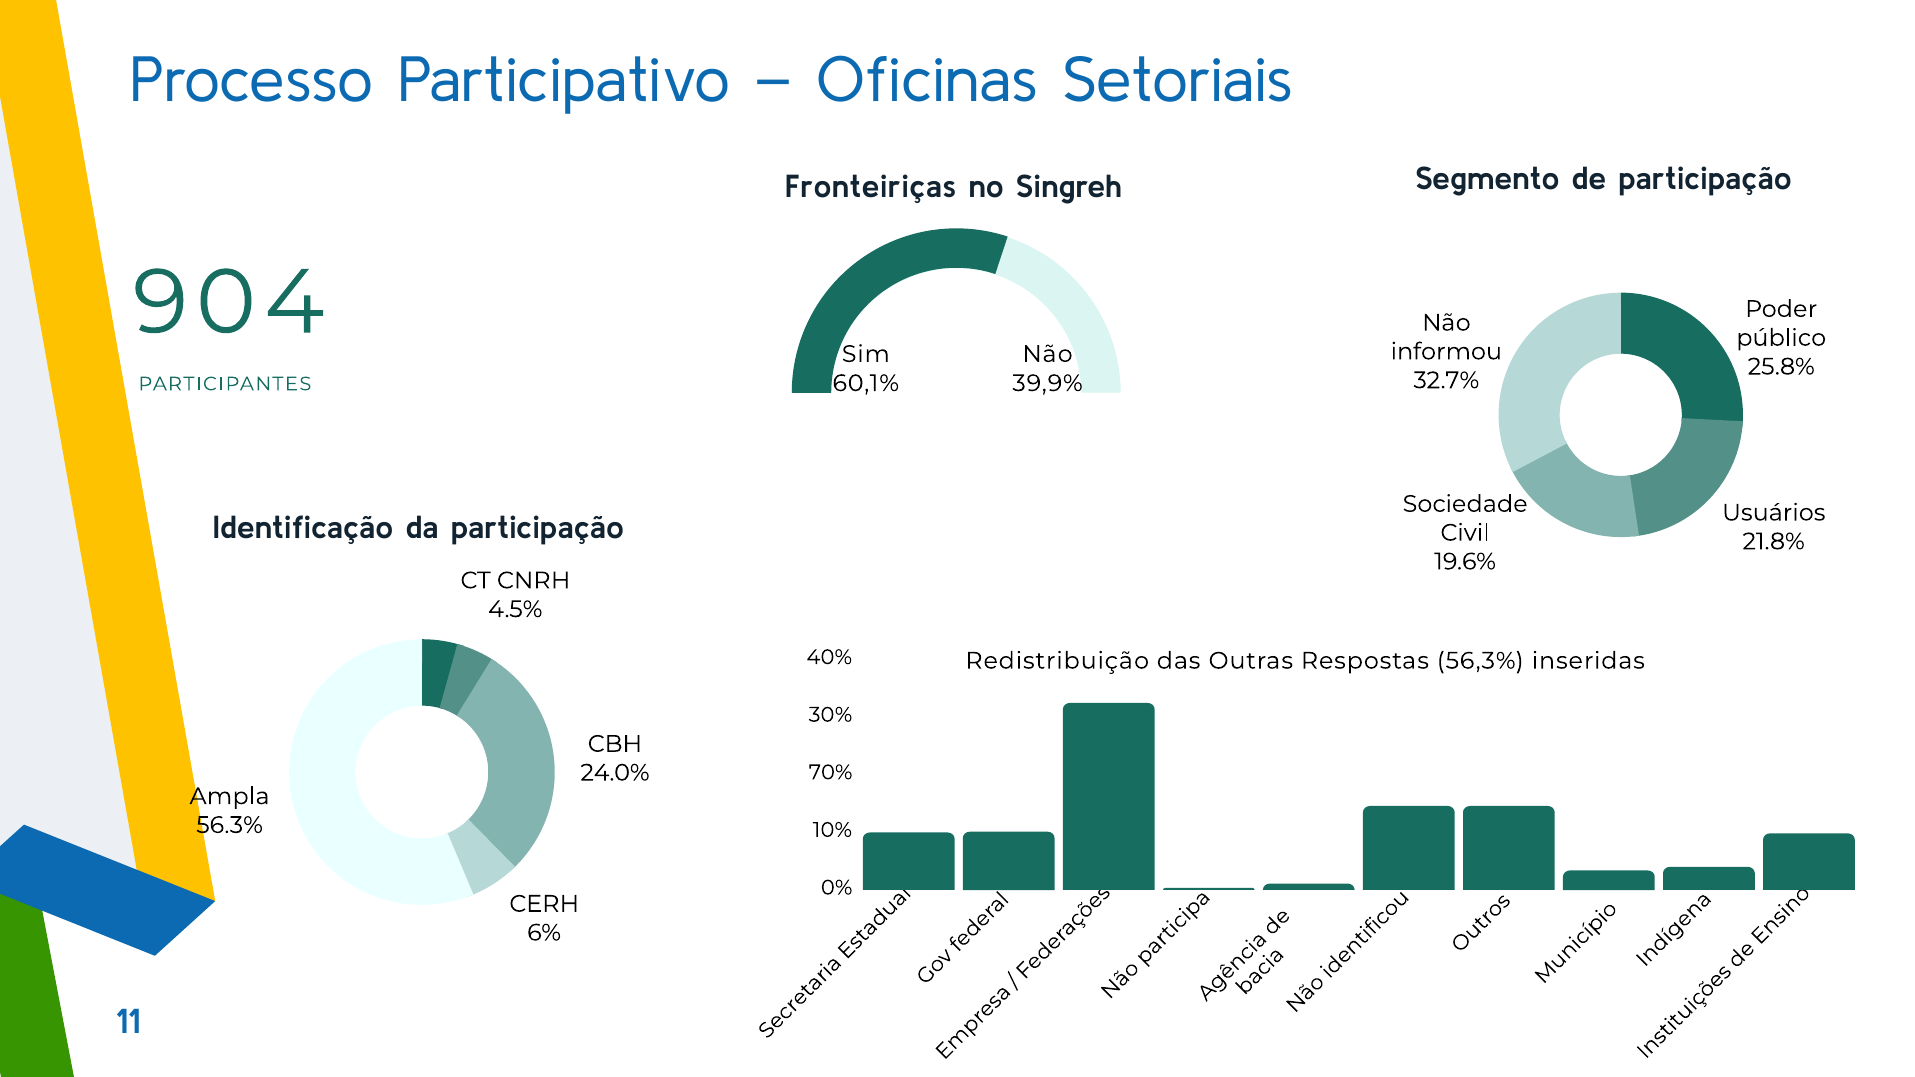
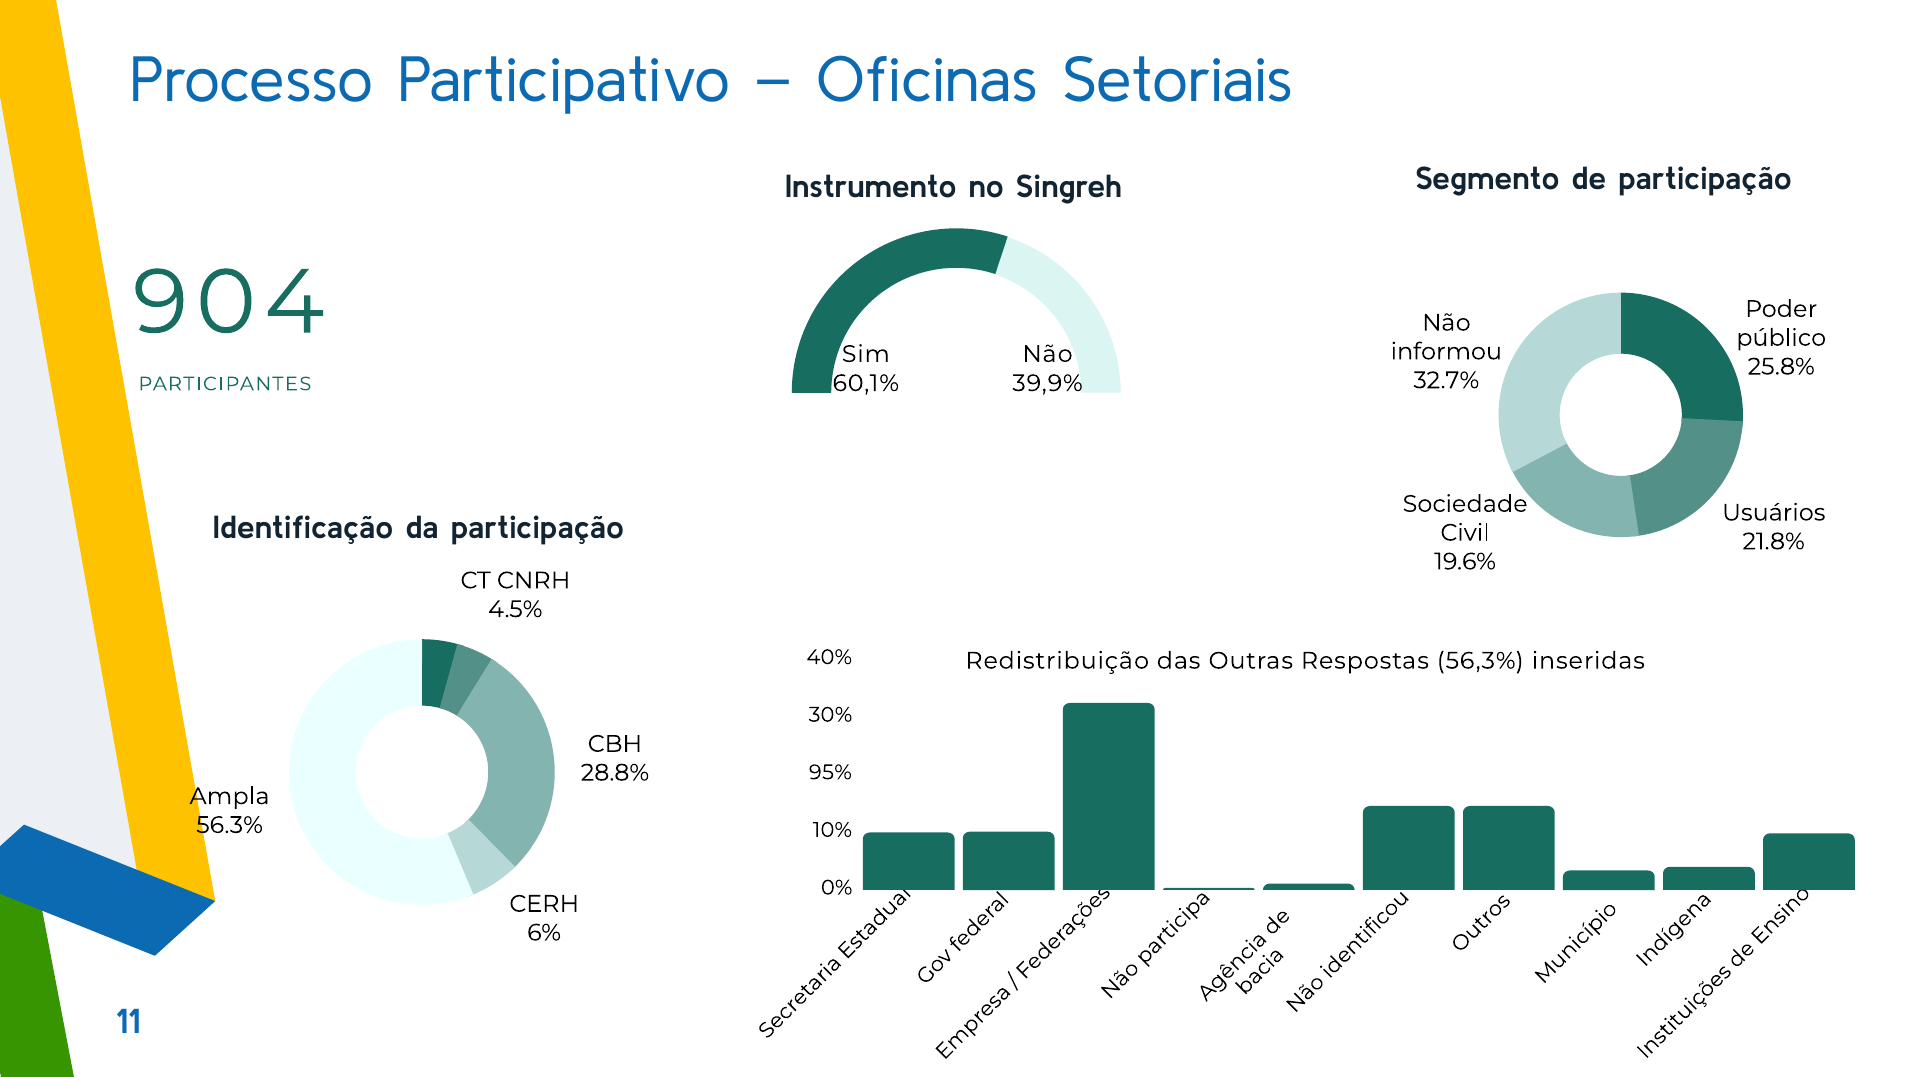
Fronteiriças: Fronteiriças -> Instrumento (871, 187)
24.0%: 24.0% -> 28.8% (615, 773)
70%: 70% -> 95% (830, 772)
